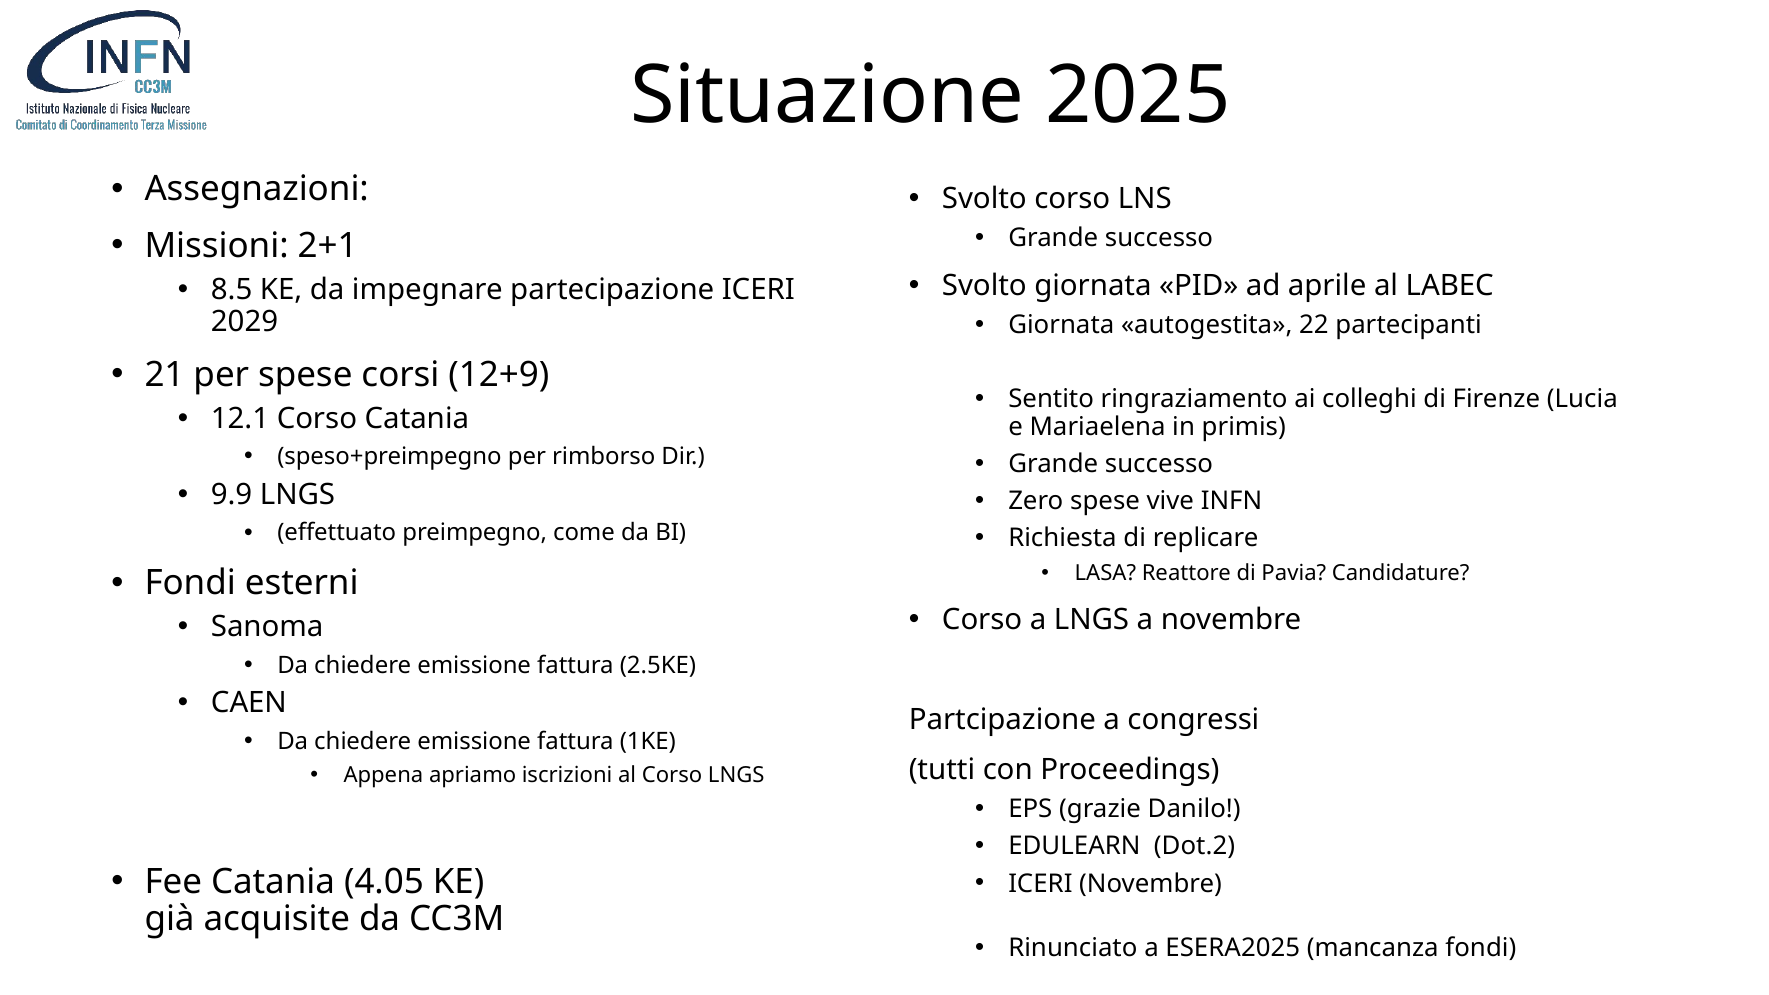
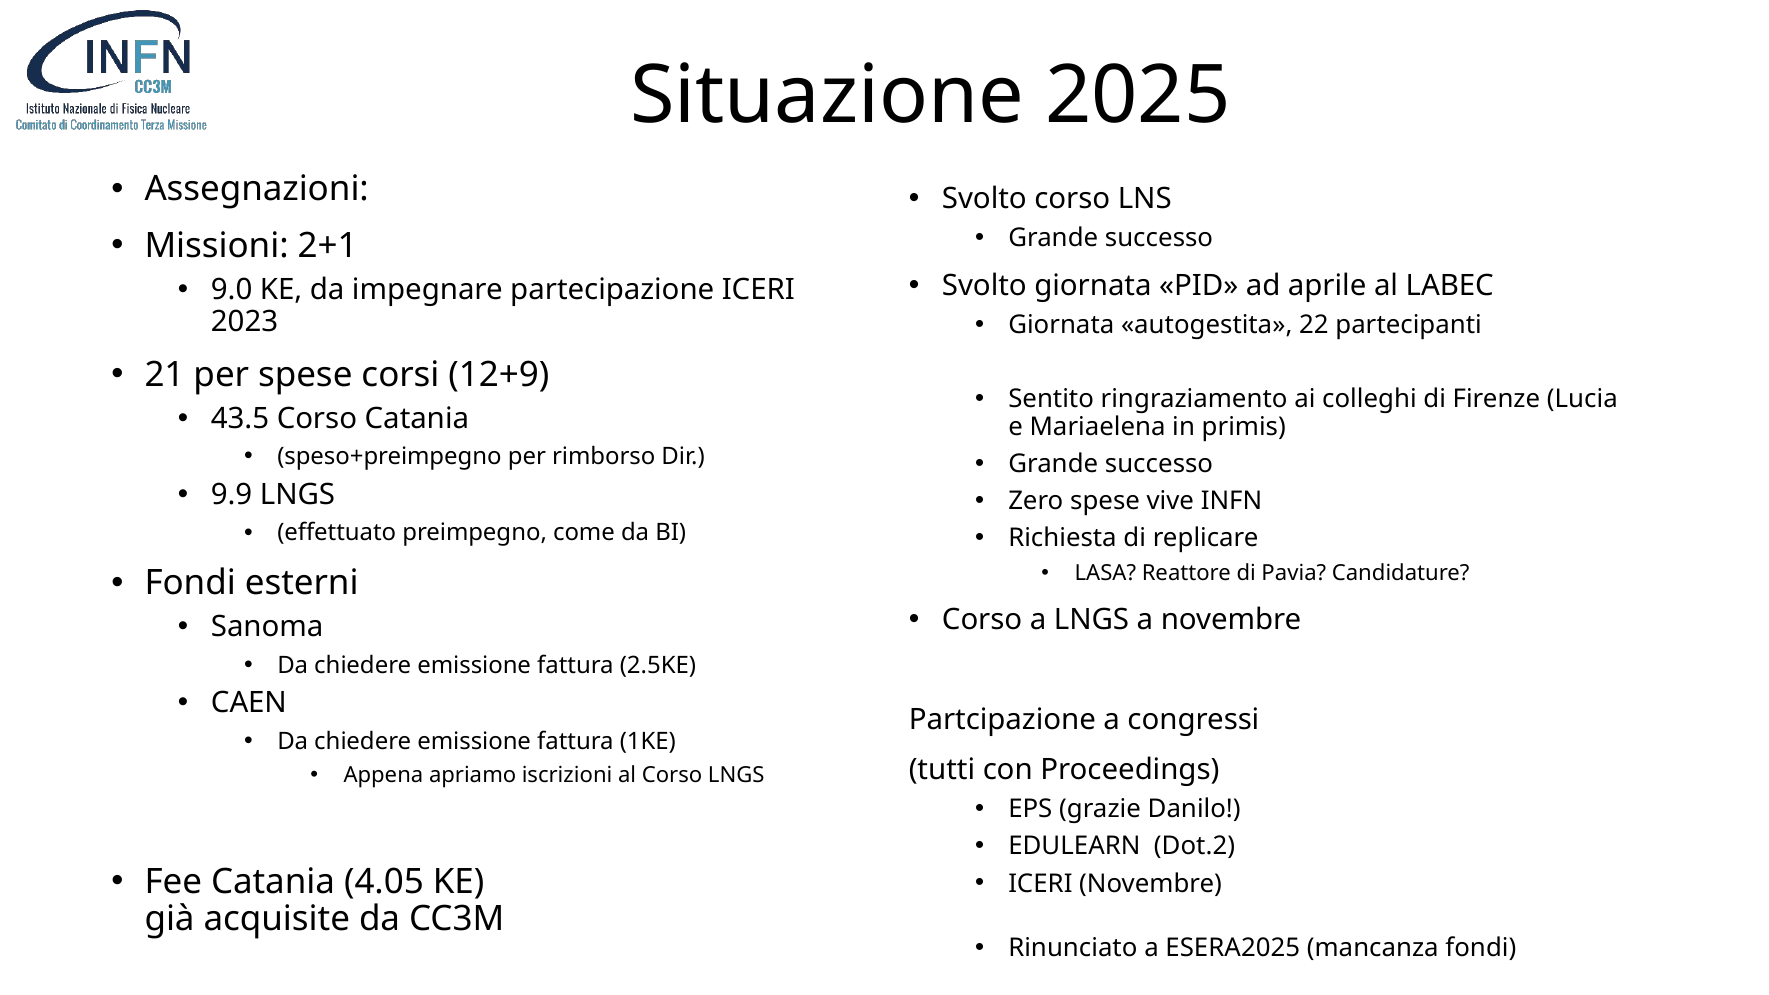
8.5: 8.5 -> 9.0 (232, 290)
2029: 2029 -> 2023 (245, 321)
12.1: 12.1 -> 43.5 (240, 419)
